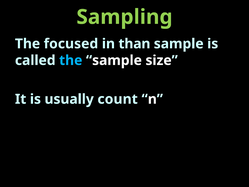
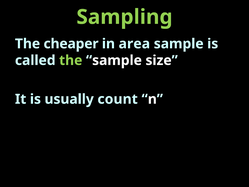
focused: focused -> cheaper (71, 44)
than: than -> area (134, 44)
the colour: light blue -> light green (71, 60)
